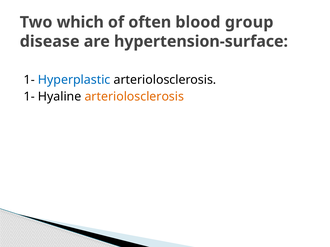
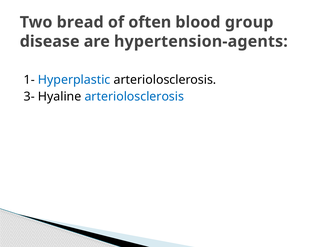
which: which -> bread (80, 22)
hypertension-surface: hypertension-surface -> hypertension-agents (201, 42)
1-: 1- -> 3- (29, 97)
arteriolosclerosis colour: orange -> blue (134, 97)
